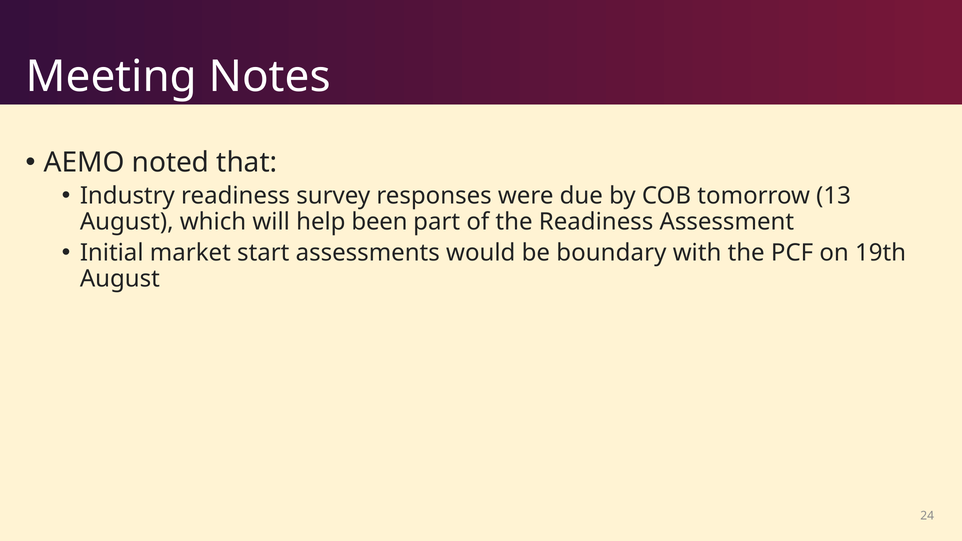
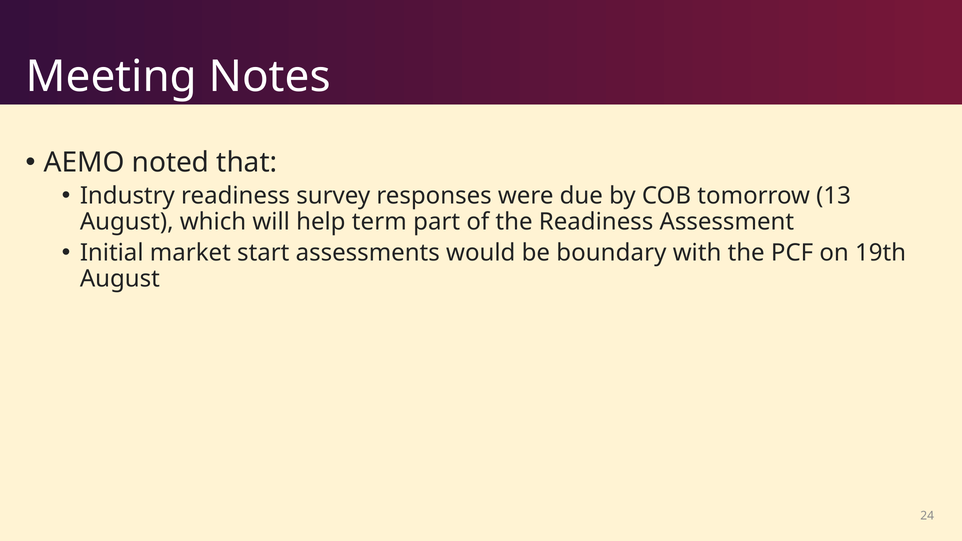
been: been -> term (379, 222)
